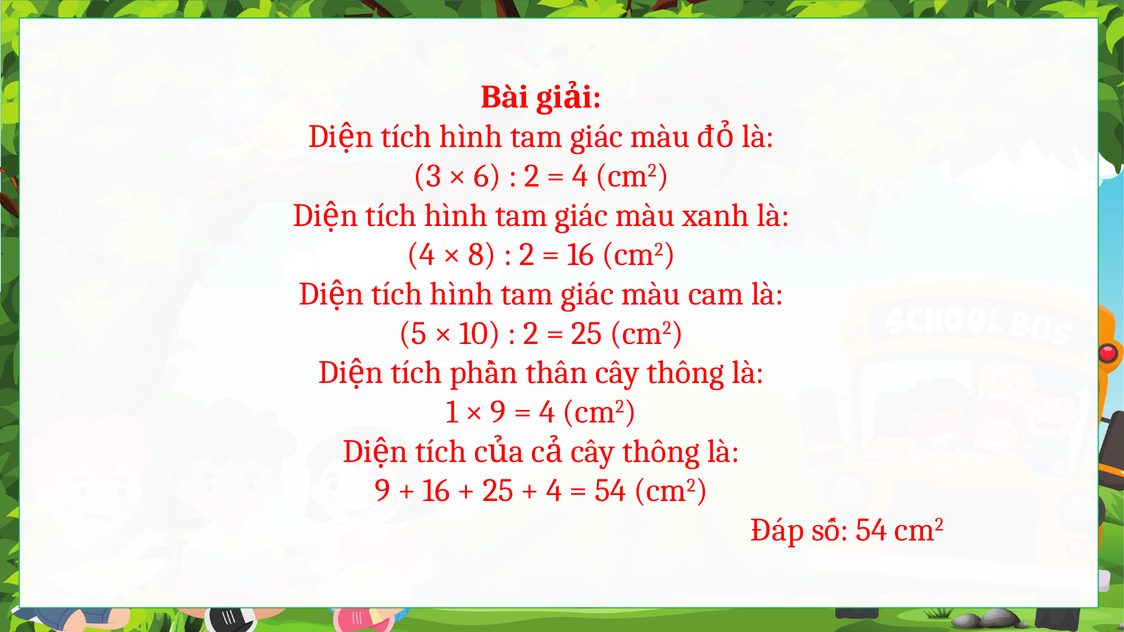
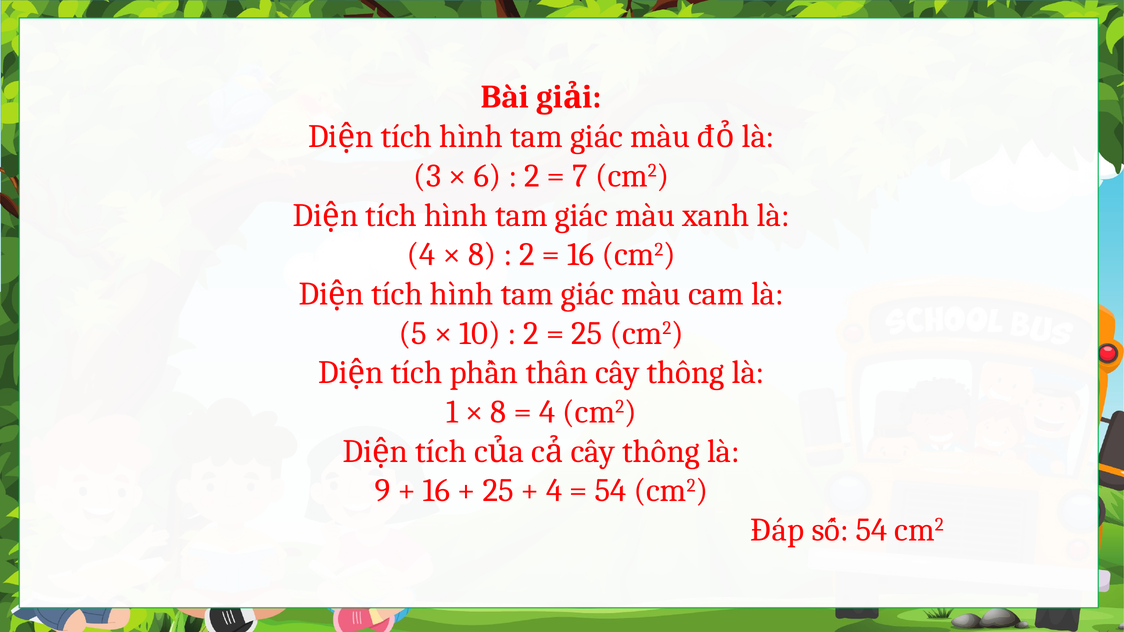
4: 4 -> 7 (580, 176)
9: 9 -> 8 (498, 412)
